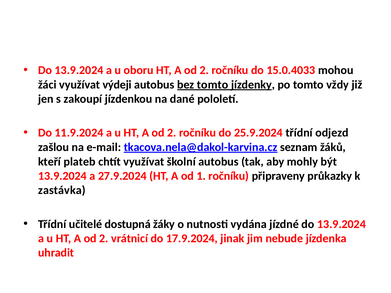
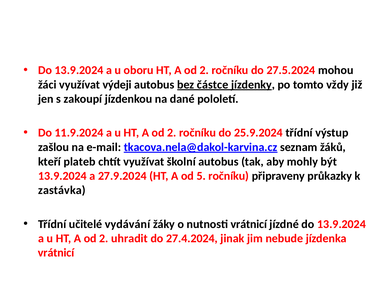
15.0.4033: 15.0.4033 -> 27.5.2024 (291, 70)
bez tomto: tomto -> částce (213, 85)
odjezd: odjezd -> výstup (332, 133)
1: 1 -> 5 (201, 176)
dostupná: dostupná -> vydávání (128, 224)
nutnosti vydána: vydána -> vrátnicí (249, 224)
vrátnicí: vrátnicí -> uhradit (130, 239)
17.9.2024: 17.9.2024 -> 27.4.2024 (192, 239)
uhradit: uhradit -> vrátnicí (56, 253)
